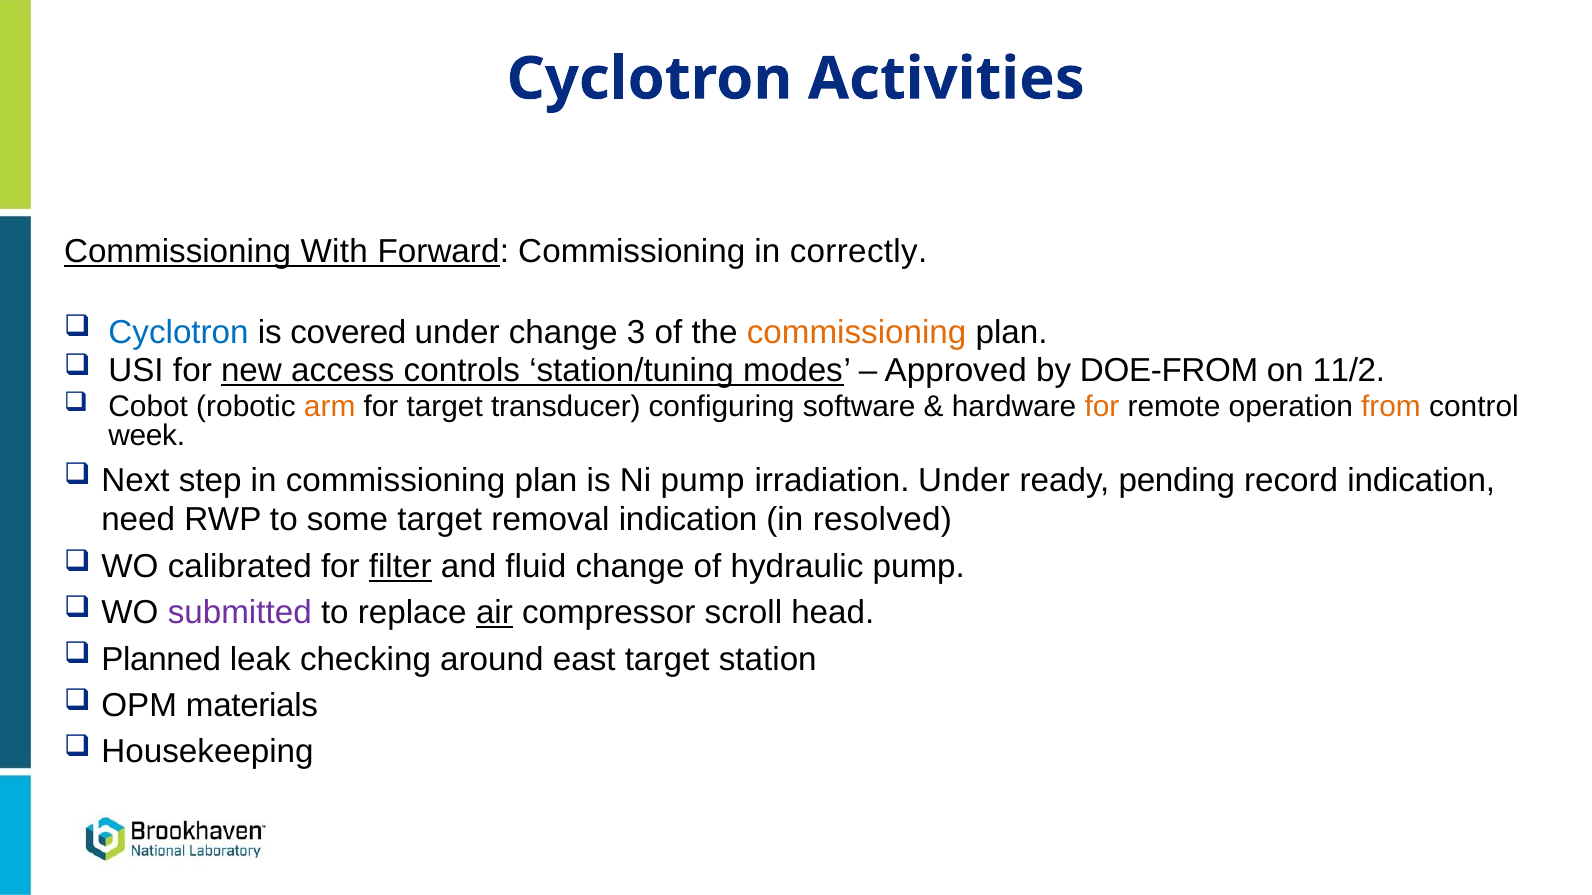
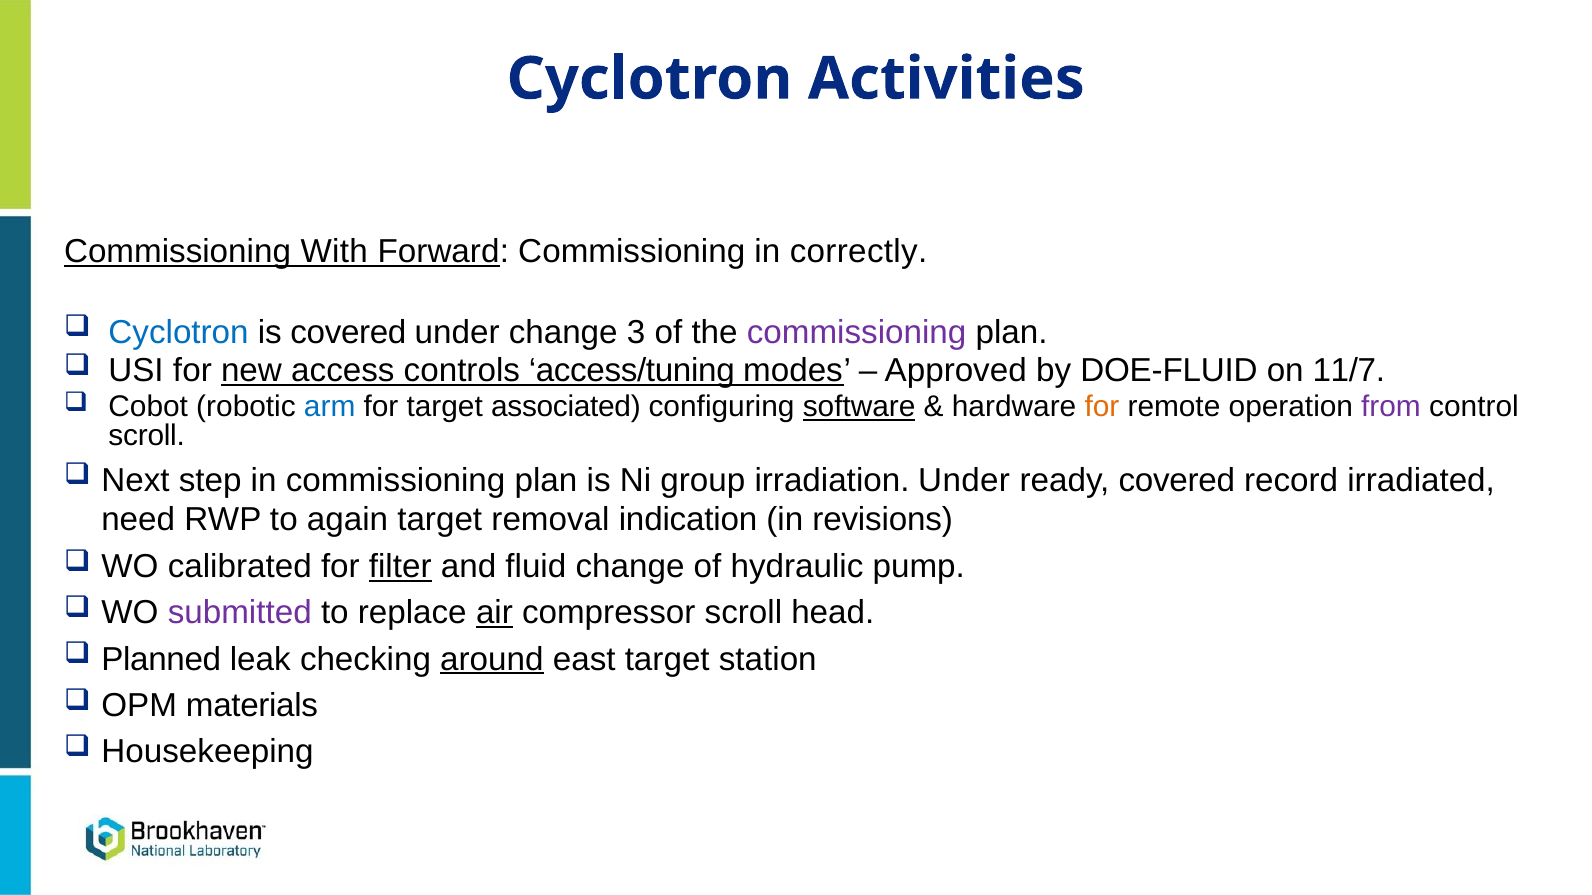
commissioning colour: orange -> purple (857, 332)
station/tuning: station/tuning -> access/tuning (632, 371)
DOE-FROM: DOE-FROM -> DOE-FLUID (1169, 371)
11/2: 11/2 -> 11/7 (1349, 371)
arm colour: orange -> blue (330, 407)
transducer: transducer -> associated (566, 407)
software underline: none -> present (859, 407)
from colour: orange -> purple (1391, 407)
week: week -> scroll (147, 436)
Ni pump: pump -> group (703, 480)
ready pending: pending -> covered (1177, 480)
record indication: indication -> irradiated (1421, 480)
some: some -> again (347, 520)
resolved: resolved -> revisions (883, 520)
around underline: none -> present (492, 660)
